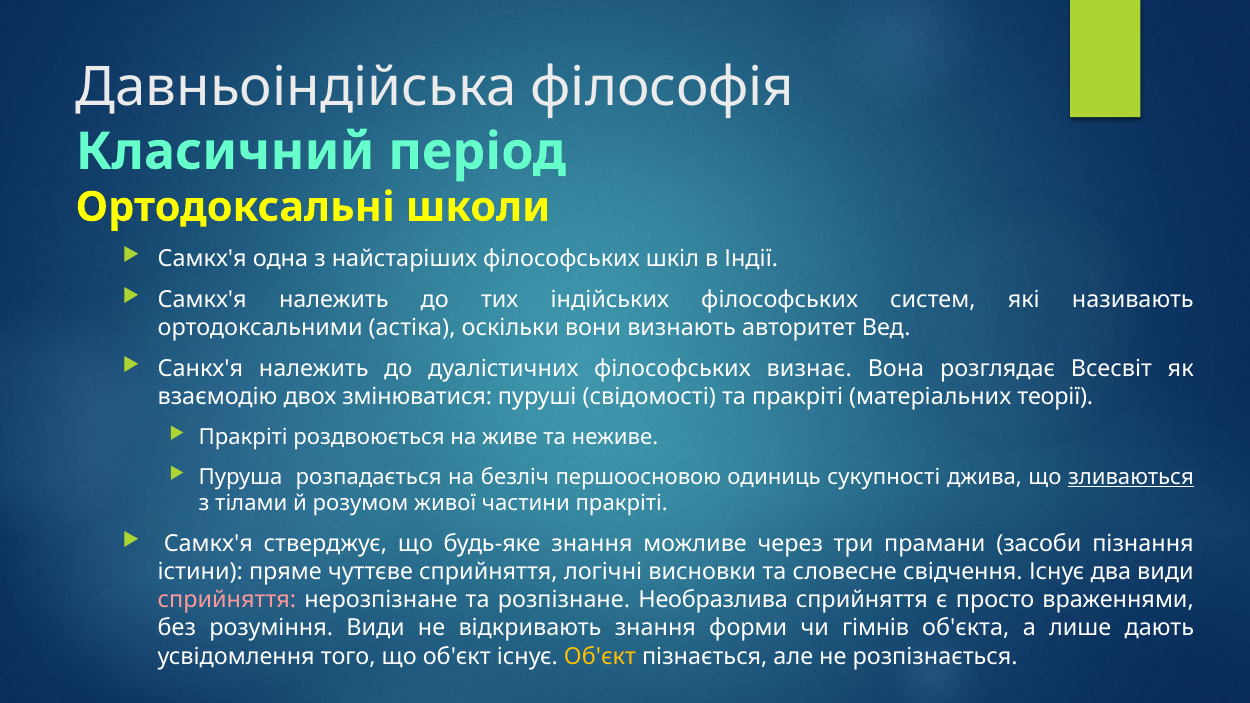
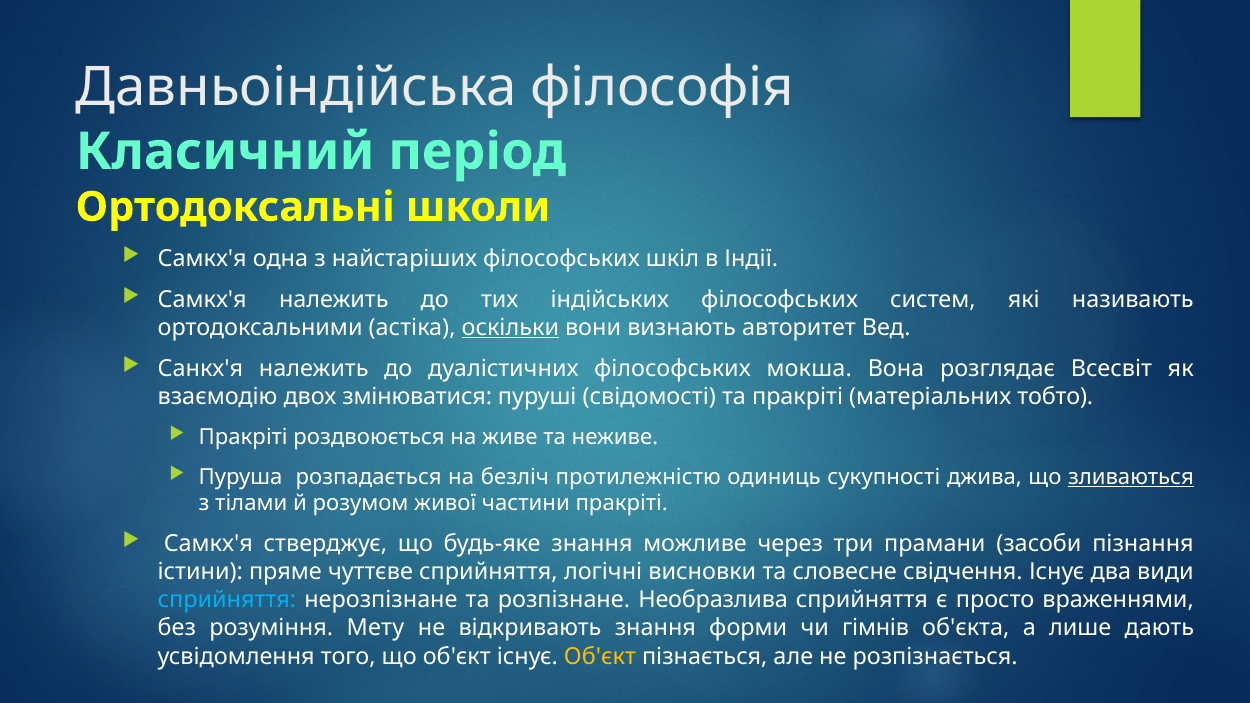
оскільки underline: none -> present (510, 328)
визнає: визнає -> мокша (809, 369)
теорії: теорії -> тобто (1055, 397)
першоосновою: першоосновою -> протилежністю (638, 477)
сприйняття colour: pink -> light blue (227, 600)
розуміння Види: Види -> Мету (375, 628)
